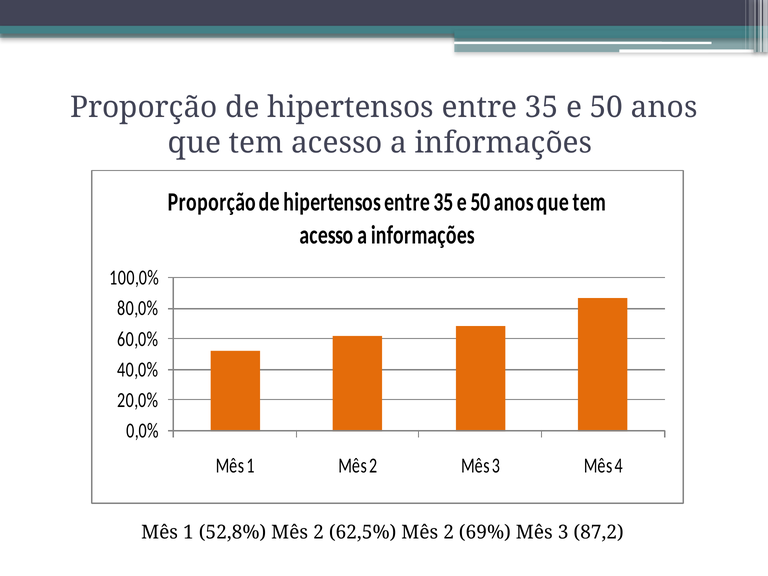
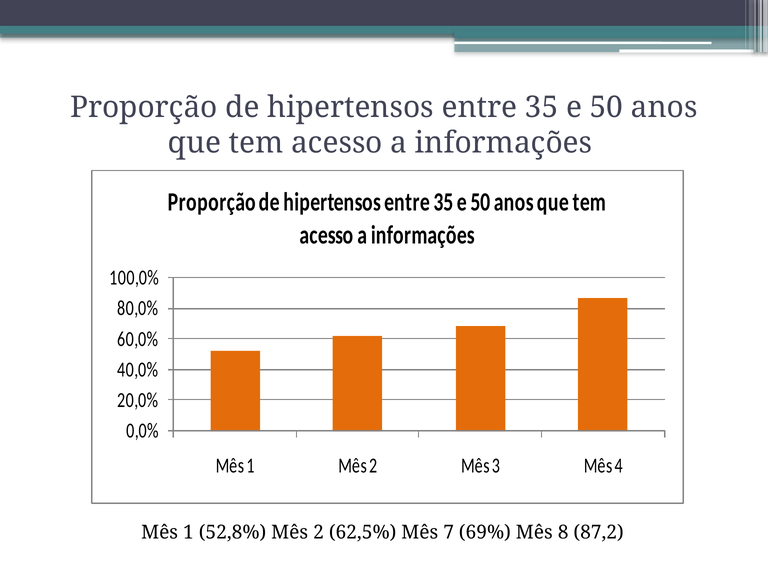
62,5% Mês 2: 2 -> 7 (449, 533)
69% Mês 3: 3 -> 8 (563, 533)
